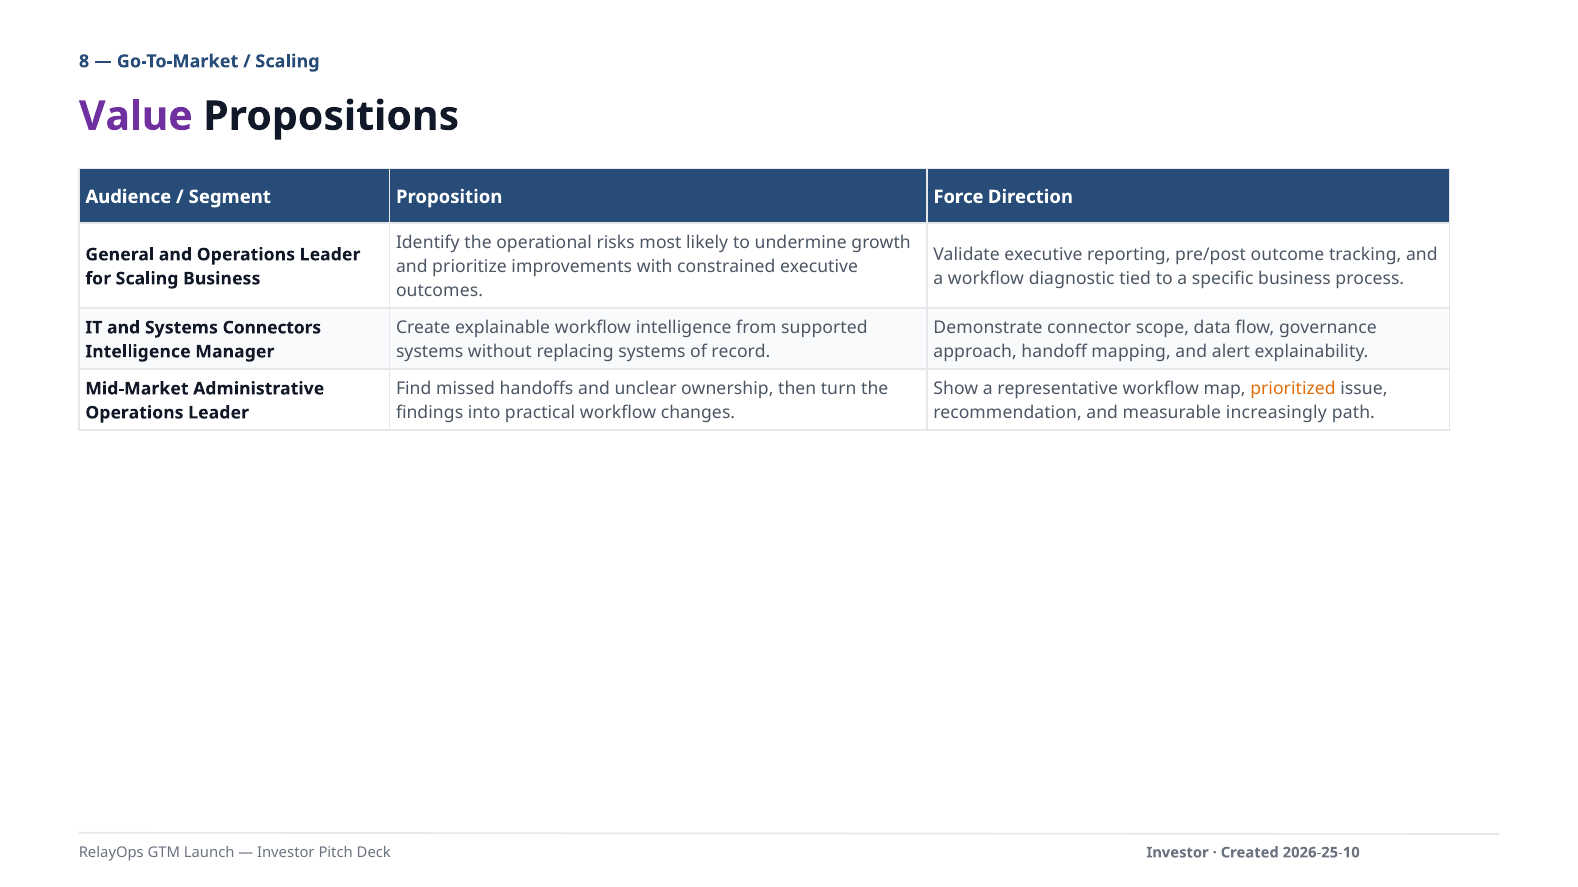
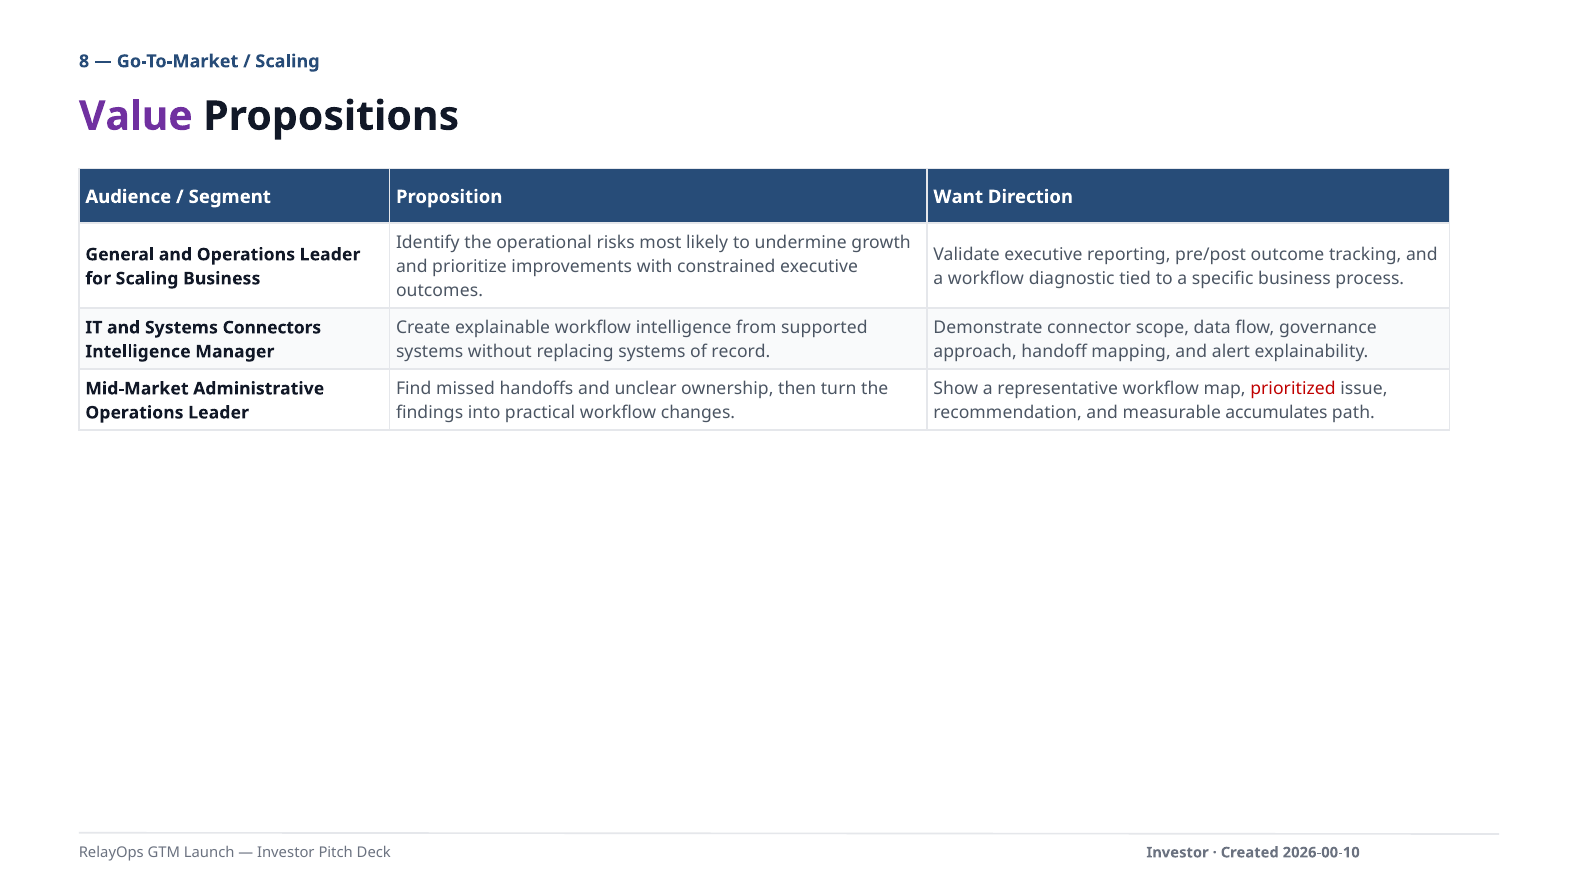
Force: Force -> Want (958, 197)
prioritized colour: orange -> red (1293, 389)
increasingly: increasingly -> accumulates (1277, 413)
2026-25-10: 2026-25-10 -> 2026-00-10 (1321, 853)
